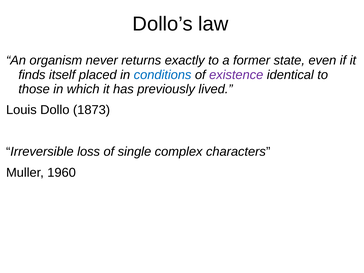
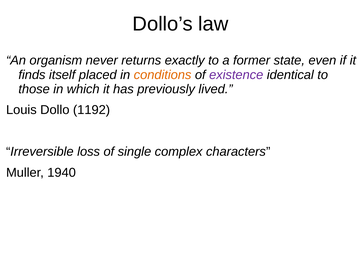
conditions colour: blue -> orange (163, 75)
1873: 1873 -> 1192 (92, 110)
1960: 1960 -> 1940 (62, 173)
